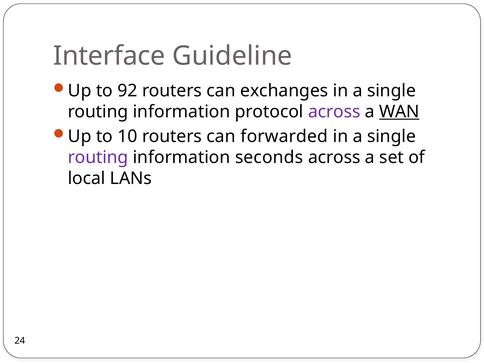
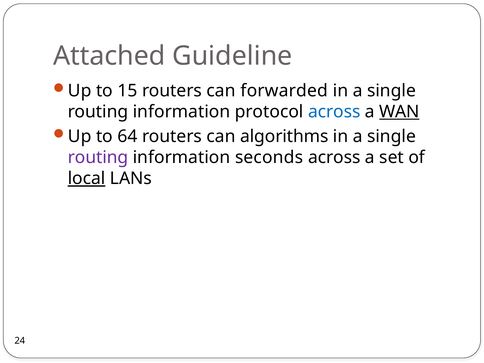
Interface: Interface -> Attached (109, 56)
92: 92 -> 15 (127, 91)
exchanges: exchanges -> forwarded (284, 91)
across colour: purple -> blue (334, 112)
10: 10 -> 64 (127, 137)
forwarded: forwarded -> algorithms (284, 137)
local underline: none -> present (87, 178)
